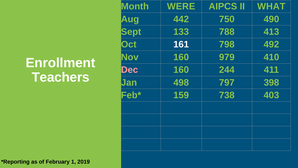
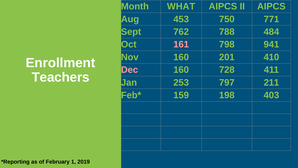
WERE: WERE -> WHAT (181, 6)
II WHAT: WHAT -> AIPCS (271, 6)
442: 442 -> 453 (181, 19)
490: 490 -> 771 (271, 19)
133: 133 -> 762 (181, 32)
413: 413 -> 484 (271, 32)
161 colour: white -> pink (181, 44)
492: 492 -> 941 (271, 44)
979: 979 -> 201 (227, 57)
244: 244 -> 728 (227, 70)
498: 498 -> 253 (181, 82)
398: 398 -> 211 (271, 82)
738: 738 -> 198 (227, 95)
